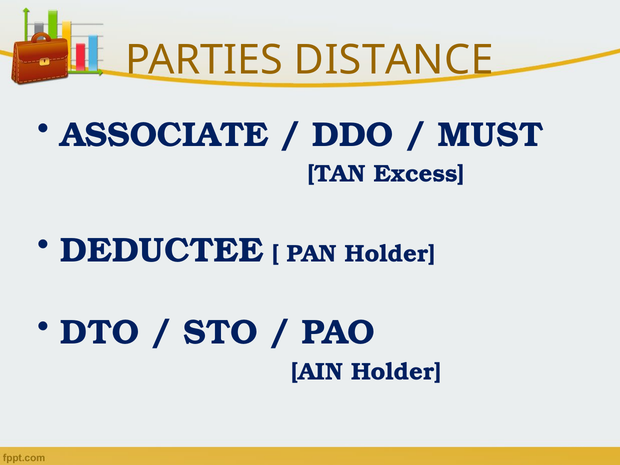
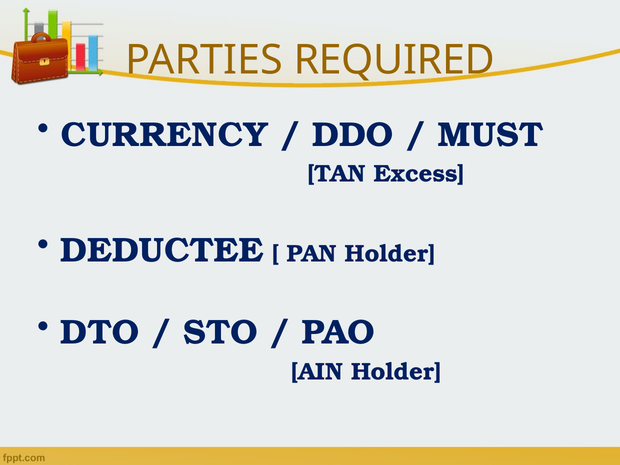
DISTANCE: DISTANCE -> REQUIRED (394, 60)
ASSOCIATE: ASSOCIATE -> CURRENCY (164, 135)
